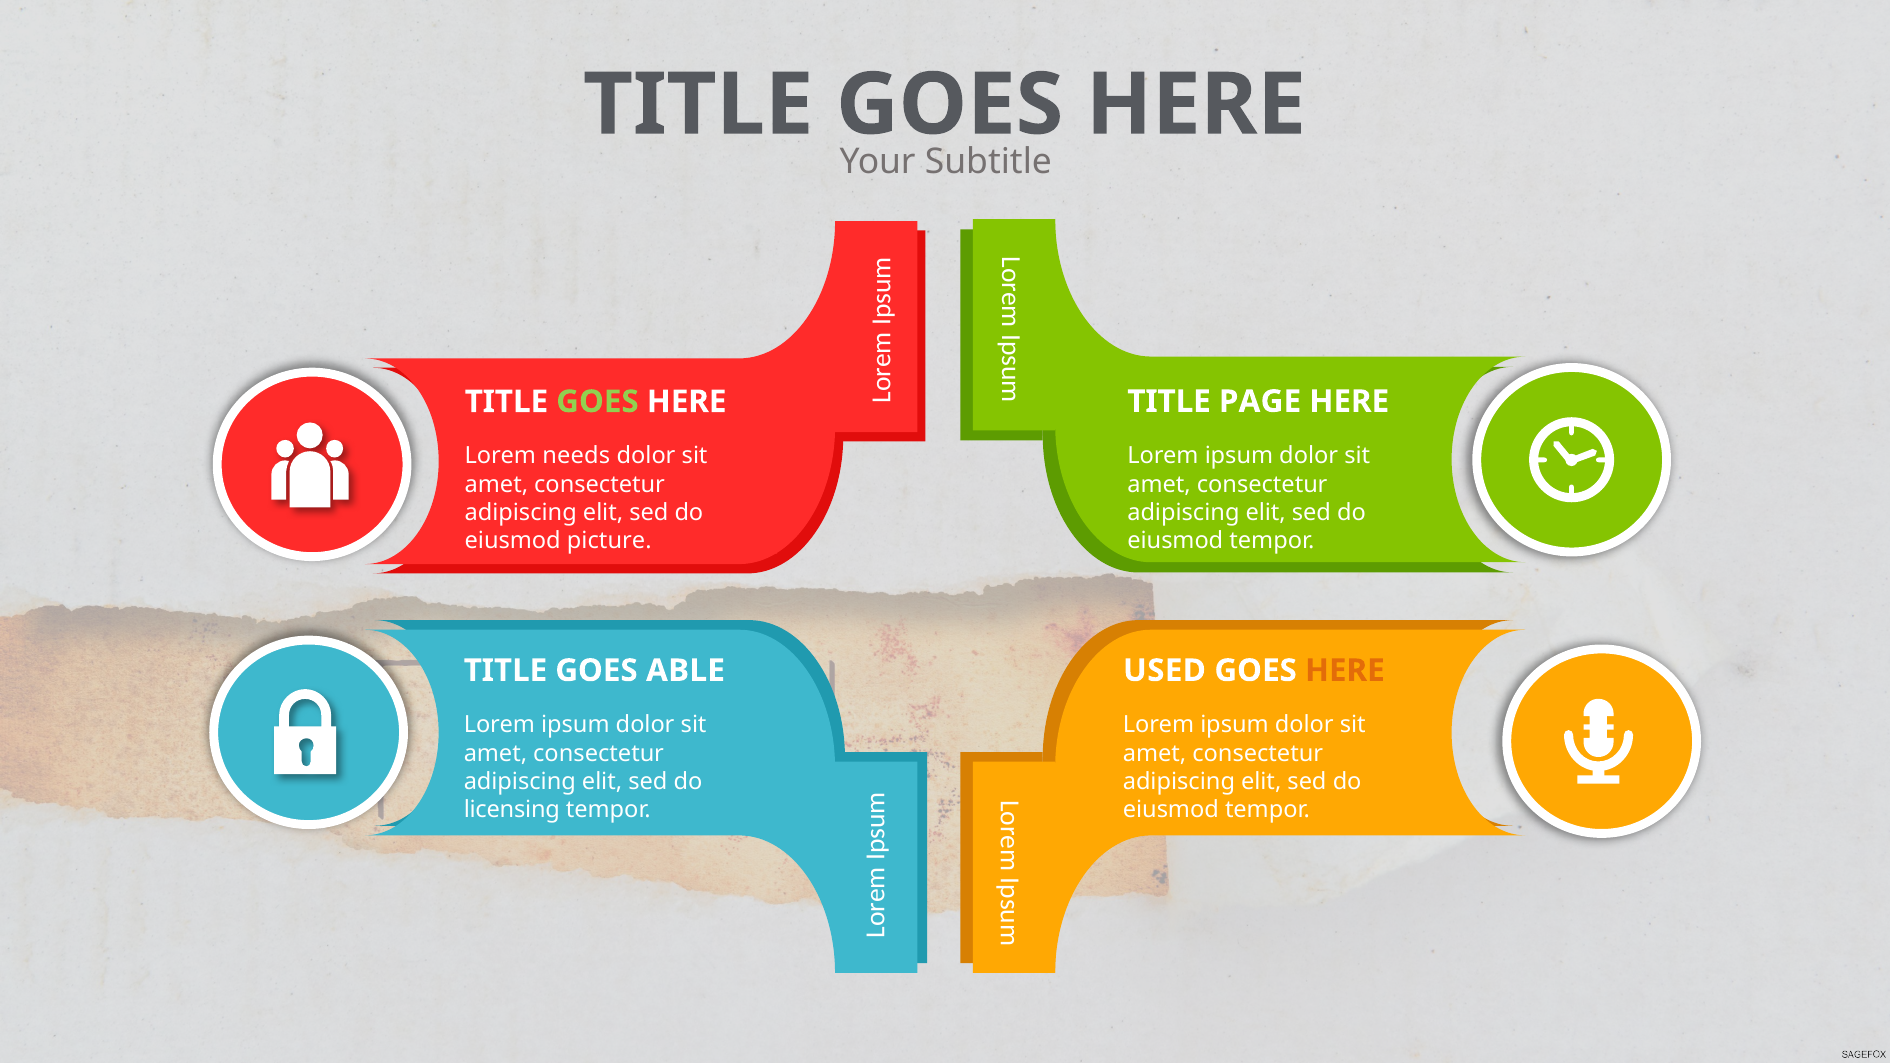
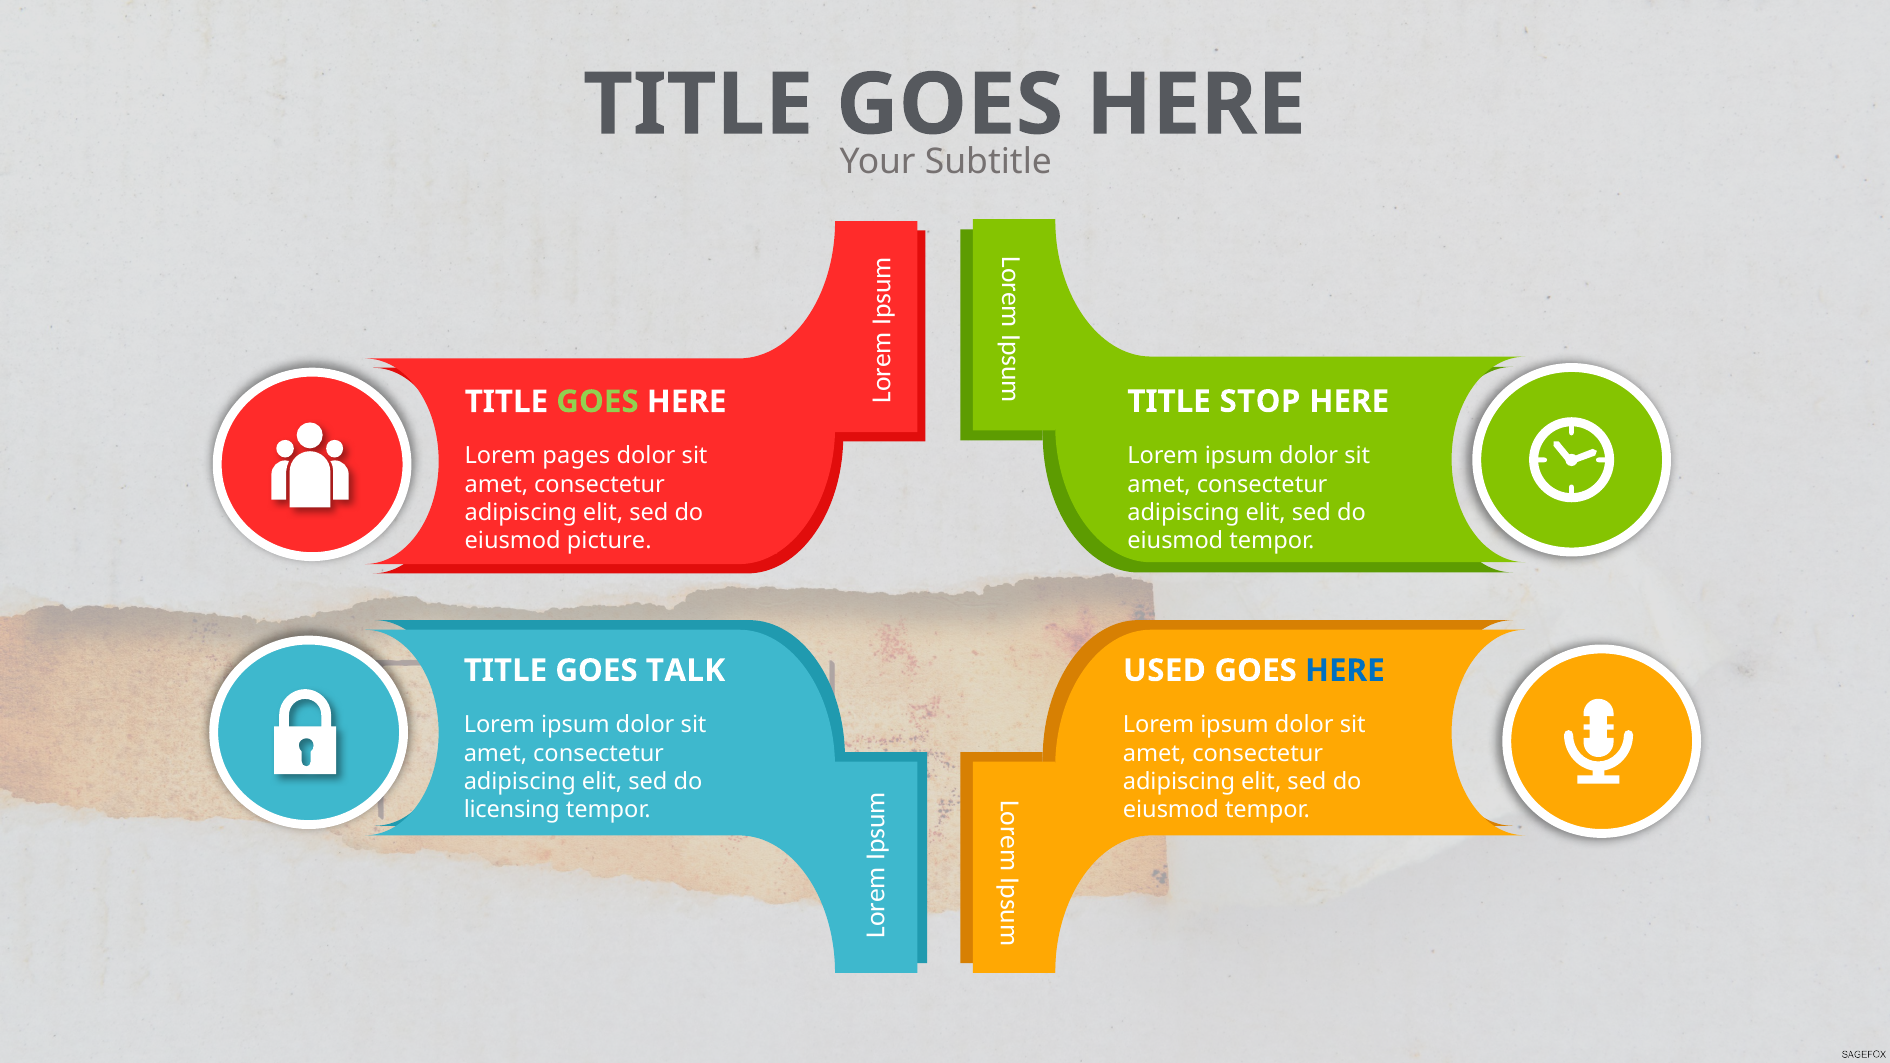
PAGE: PAGE -> STOP (1260, 402)
needs: needs -> pages (576, 456)
ABLE: ABLE -> TALK (686, 671)
HERE colour: orange -> blue (1345, 671)
